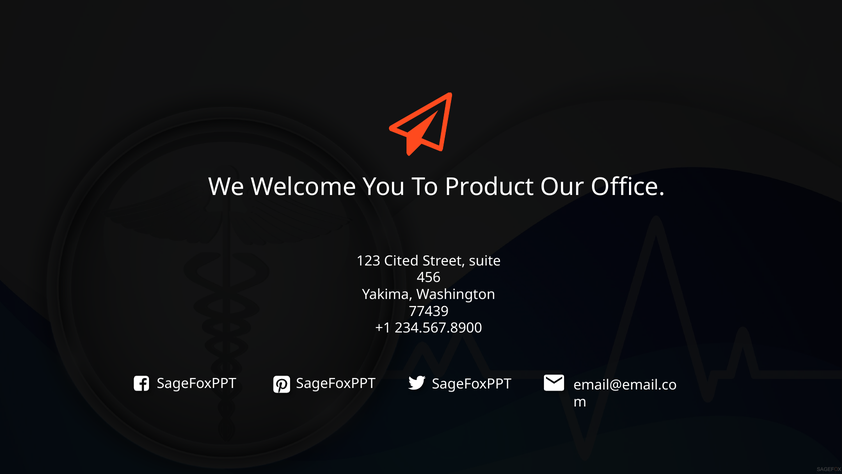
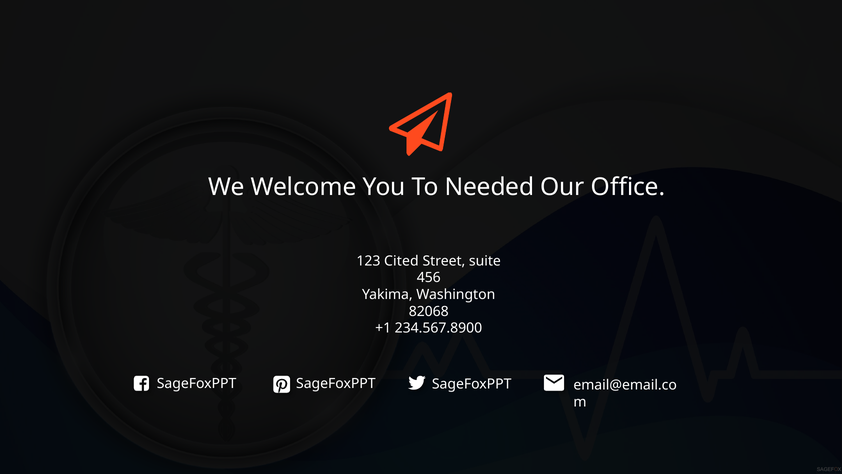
Product: Product -> Needed (490, 187)
77439: 77439 -> 82068 (429, 311)
